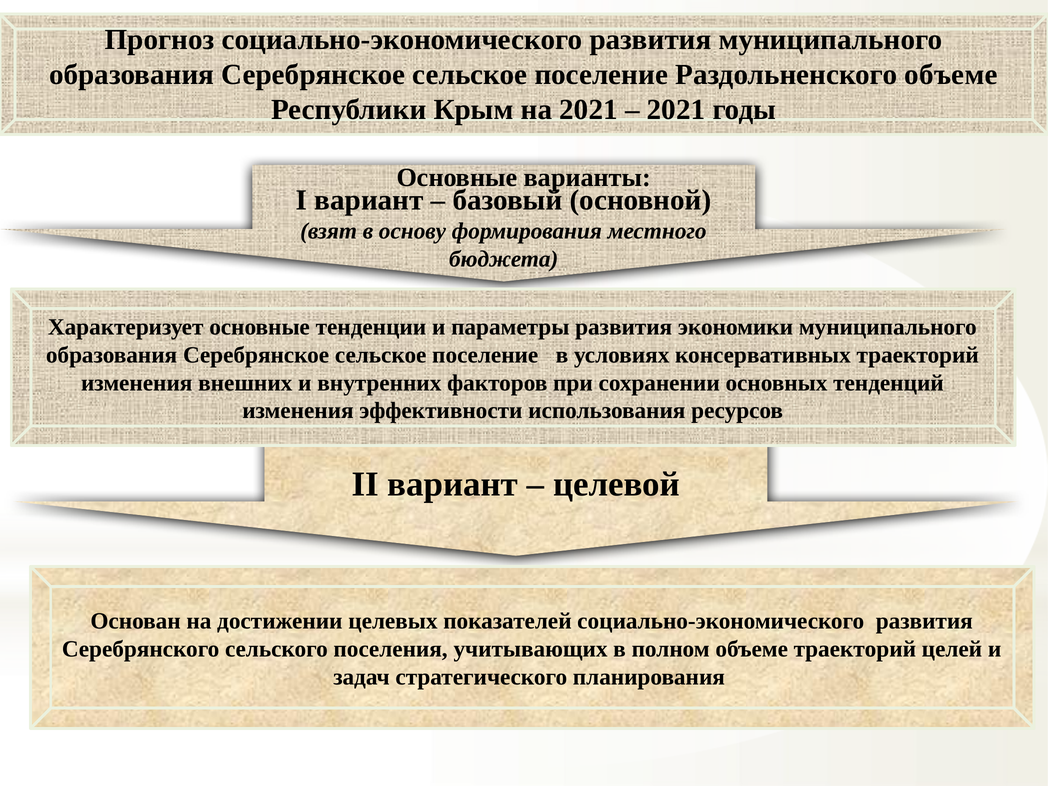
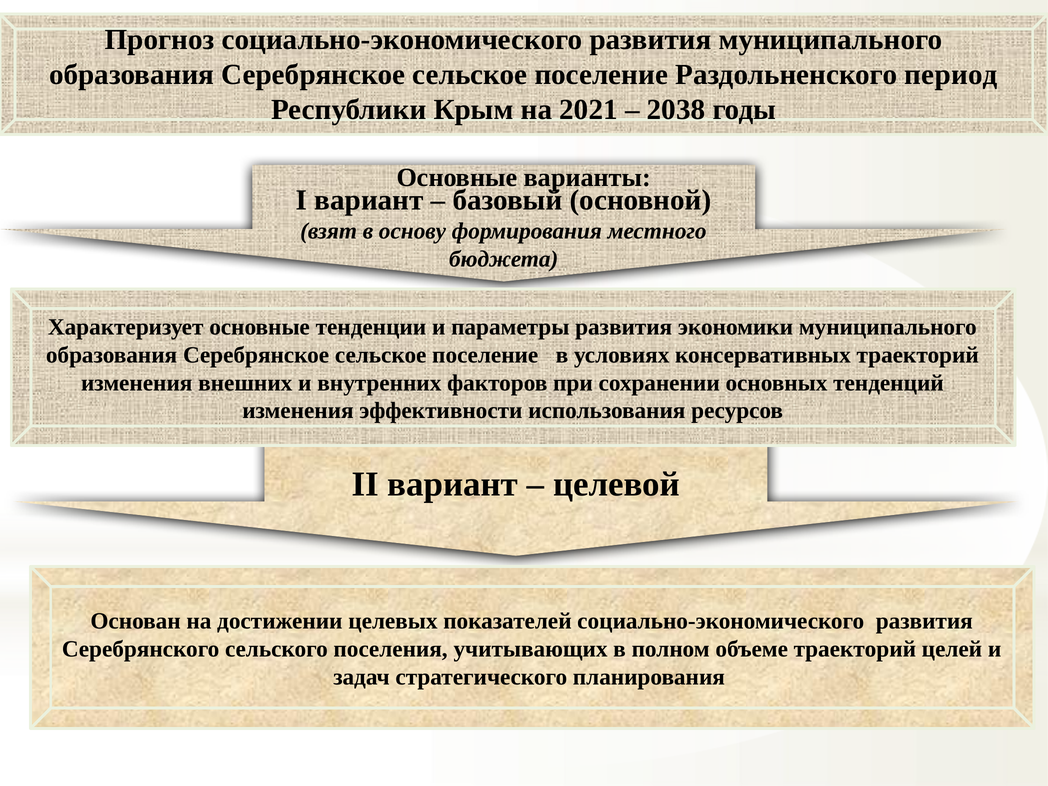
Раздольненского объеме: объеме -> период (951, 75)
2021: 2021 -> 2038 (676, 110)
